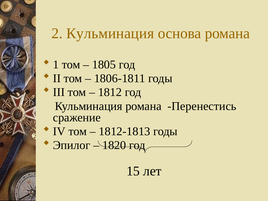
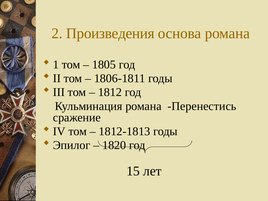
2 Кульминация: Кульминация -> Произведения (110, 33)
